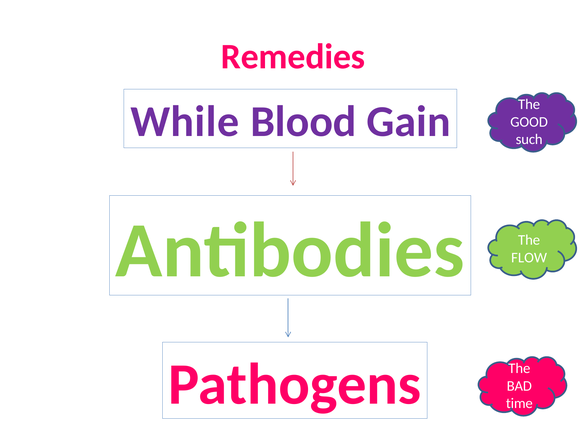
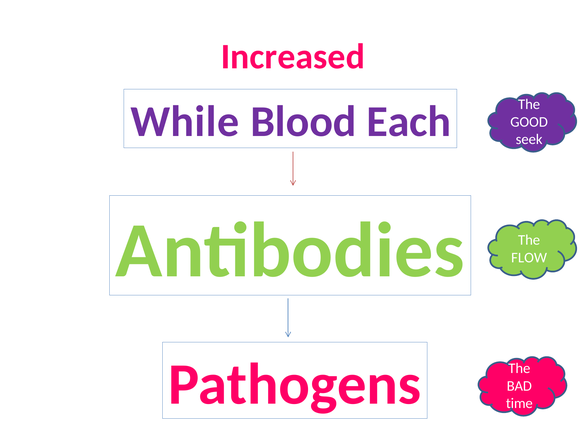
Remedies: Remedies -> Increased (293, 57)
Gain: Gain -> Each (409, 121)
such: such -> seek (529, 139)
